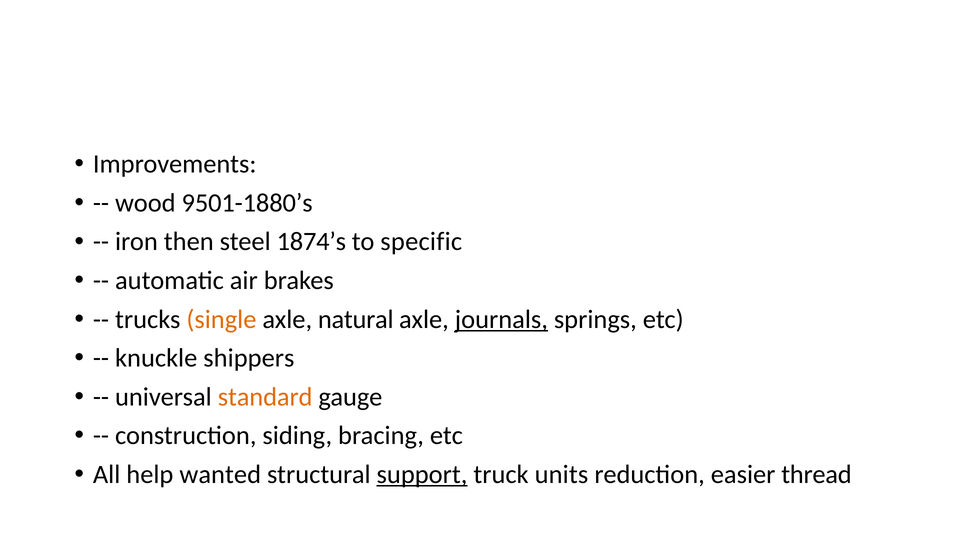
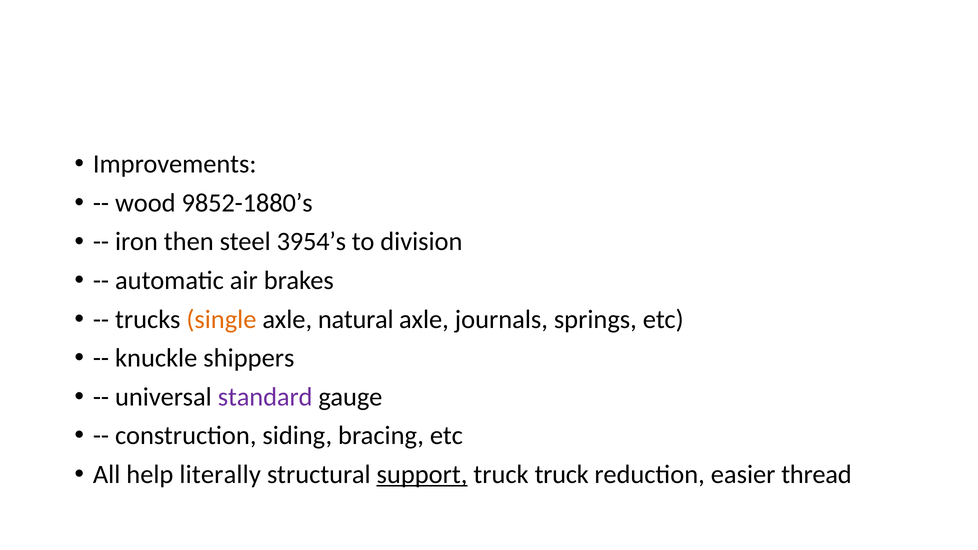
9501-1880’s: 9501-1880’s -> 9852-1880’s (247, 203)
1874’s: 1874’s -> 3954’s (311, 242)
specific: specific -> division (421, 242)
journals underline: present -> none (501, 319)
standard colour: orange -> purple (265, 397)
wanted: wanted -> literally (220, 475)
truck units: units -> truck (562, 475)
